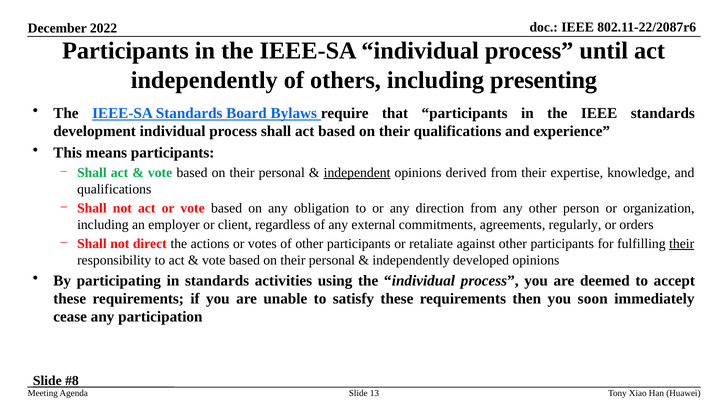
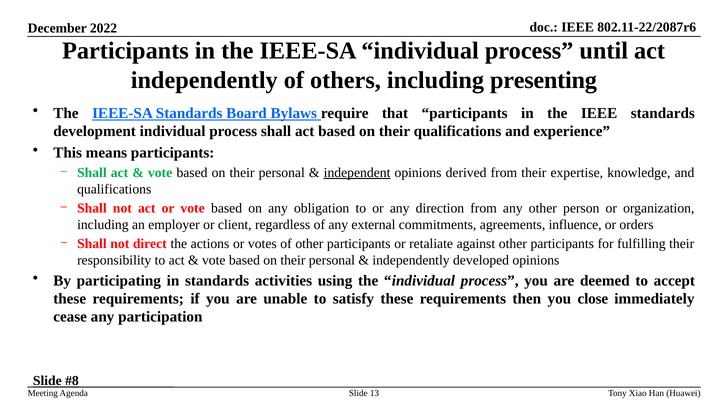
regularly: regularly -> influence (575, 224)
their underline: present -> none (682, 243)
soon: soon -> close (593, 298)
